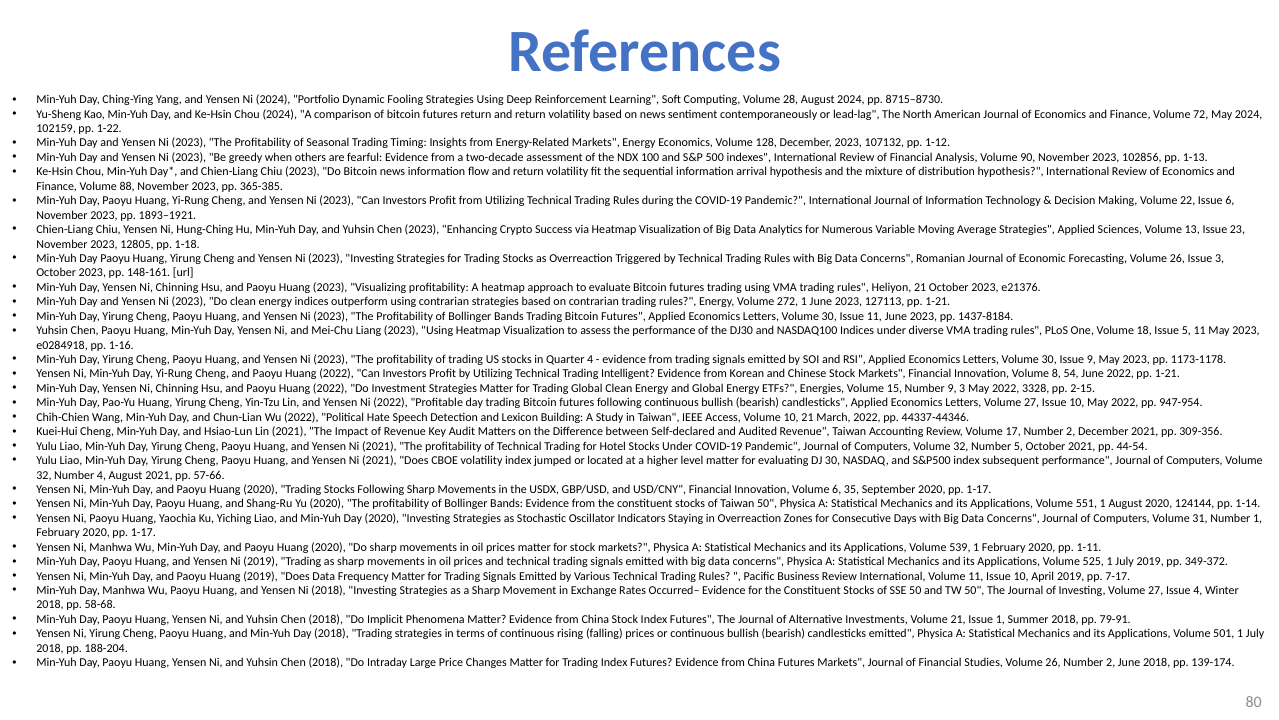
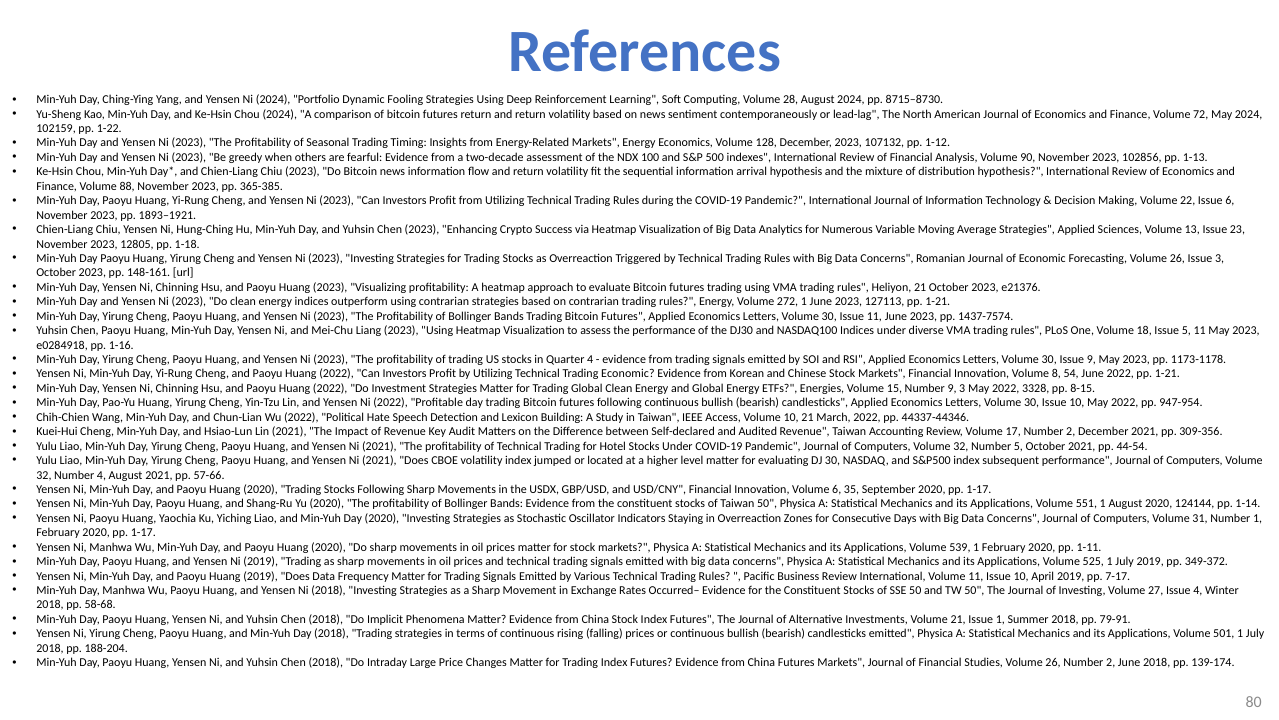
1437-8184: 1437-8184 -> 1437-7574 (986, 316)
Trading Intelligent: Intelligent -> Economic (628, 374)
2-15: 2-15 -> 8-15 (1083, 388)
27: 27 -> 30 (1032, 403)
